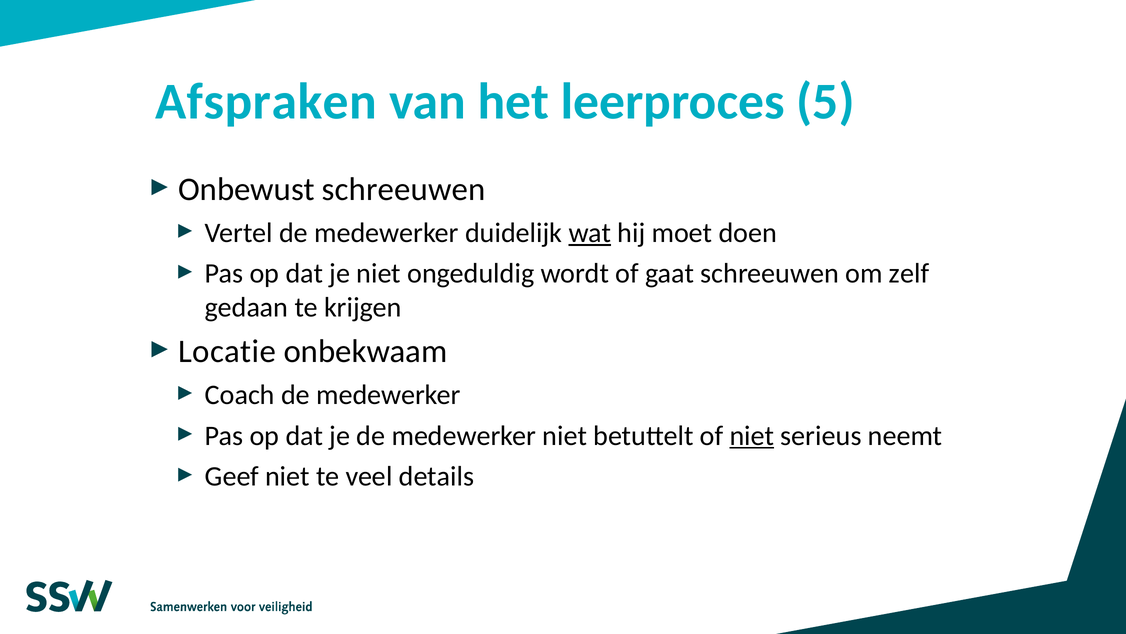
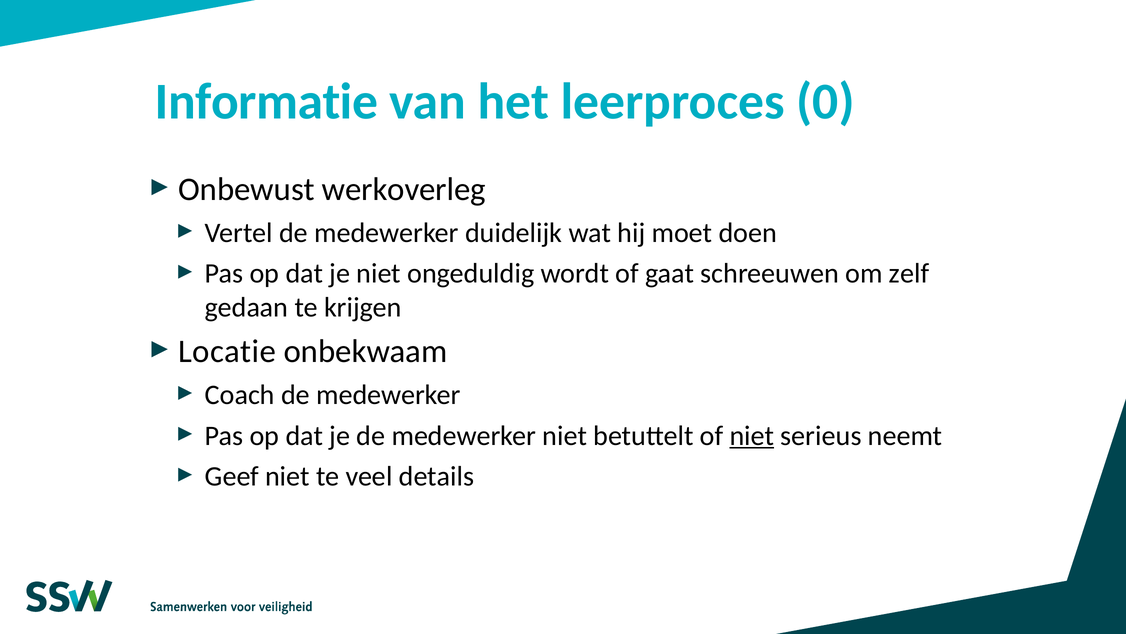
Afspraken: Afspraken -> Informatie (267, 101)
5: 5 -> 0 (825, 101)
Onbewust schreeuwen: schreeuwen -> werkoverleg (404, 189)
wat underline: present -> none (590, 233)
